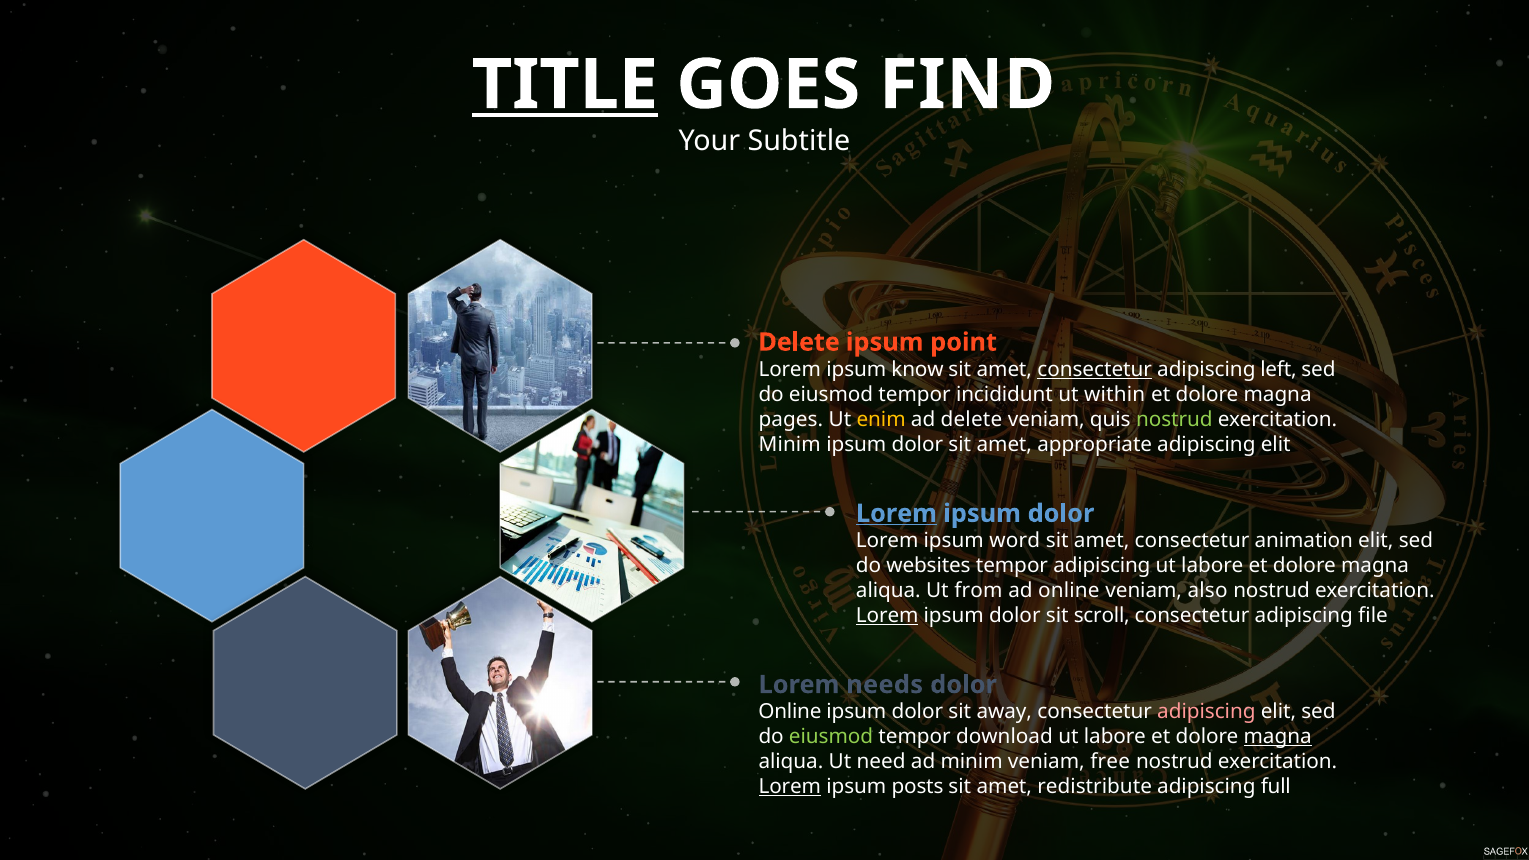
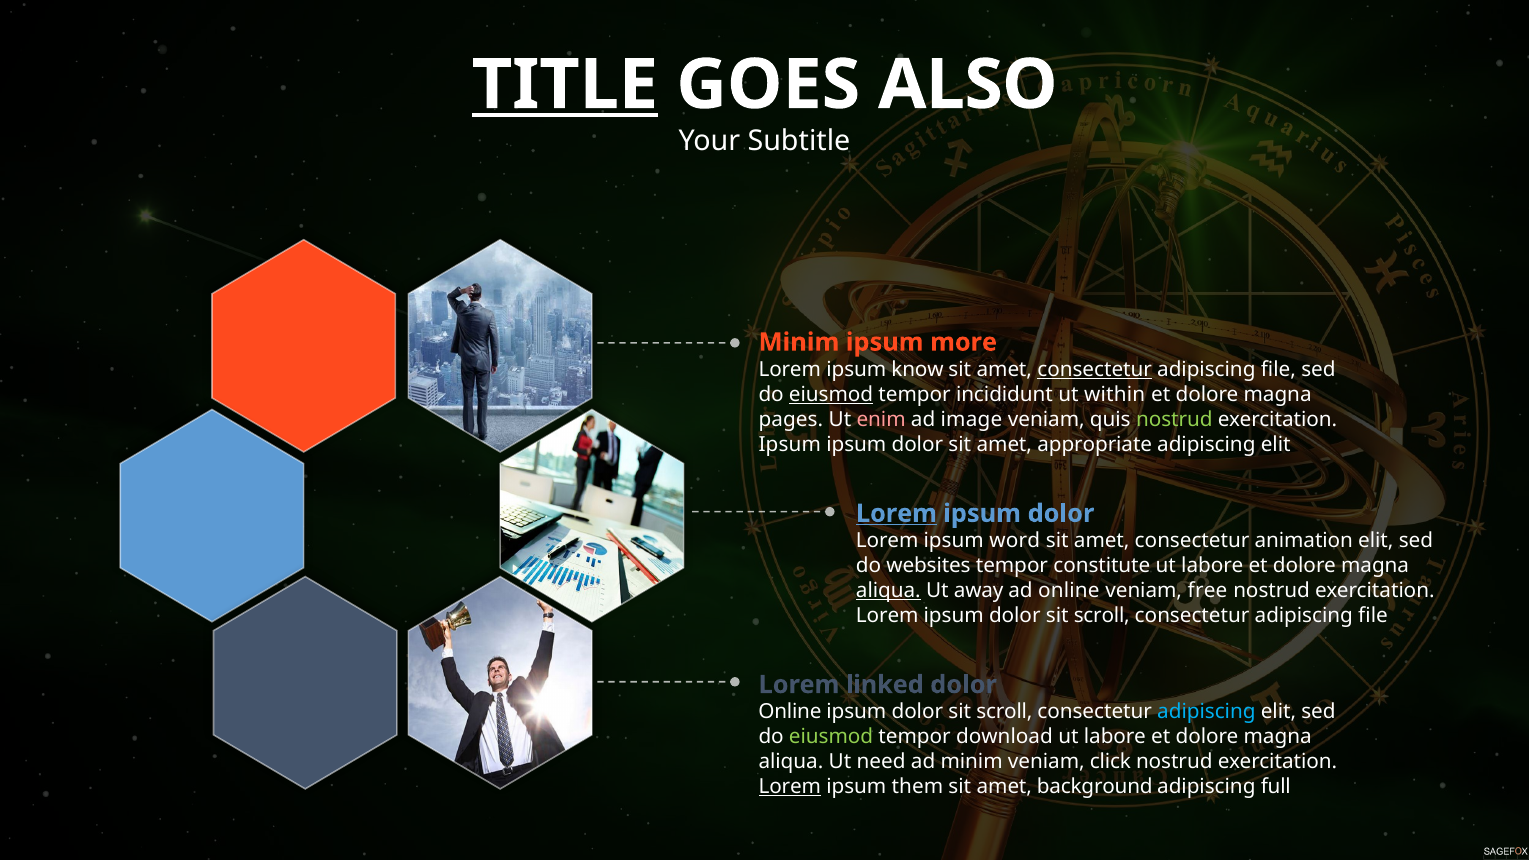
FIND: FIND -> ALSO (968, 85)
Delete: Delete -> Minim (799, 342)
point: point -> more (964, 342)
left: left -> file (1278, 370)
eiusmod underline: none -> present (831, 395)
enim colour: yellow -> pink (881, 419)
ad delete: delete -> image (971, 419)
Minim: Minim -> Ipsum (790, 444)
tempor adipiscing: adipiscing -> constitute (1102, 566)
aliqua underline: none -> present (888, 591)
from: from -> away (979, 591)
also: also -> free (1208, 591)
Lorem underline: present -> none (887, 616)
needs: needs -> linked (885, 685)
away: away -> scroll (1004, 712)
adipiscing colour: pink -> light blue (1206, 712)
magna underline: present -> none (1278, 737)
free: free -> click (1110, 762)
posts: posts -> them (917, 787)
redistribute: redistribute -> background (1095, 787)
